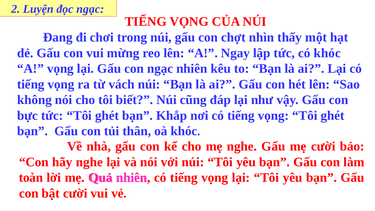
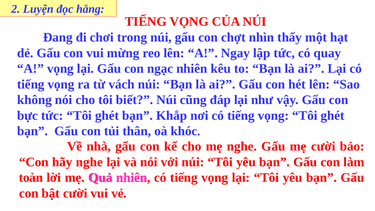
đọc ngạc: ngạc -> hằng (90, 9)
có khóc: khóc -> quay (327, 53)
